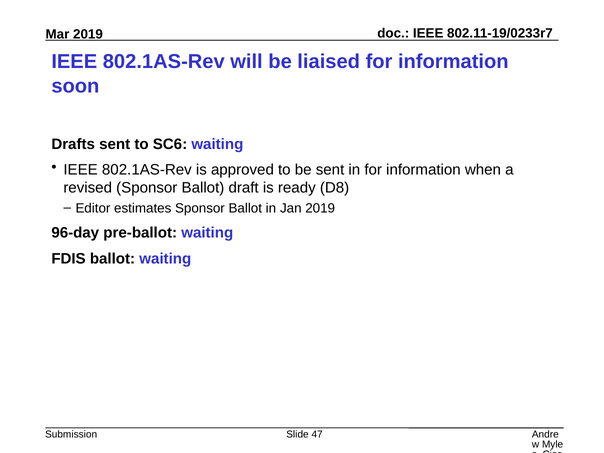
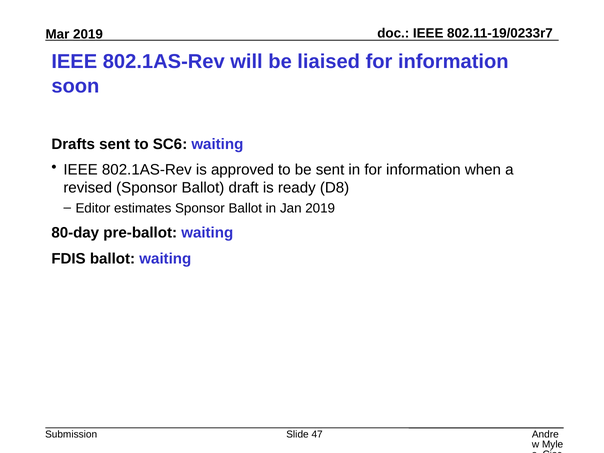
96-day: 96-day -> 80-day (75, 233)
